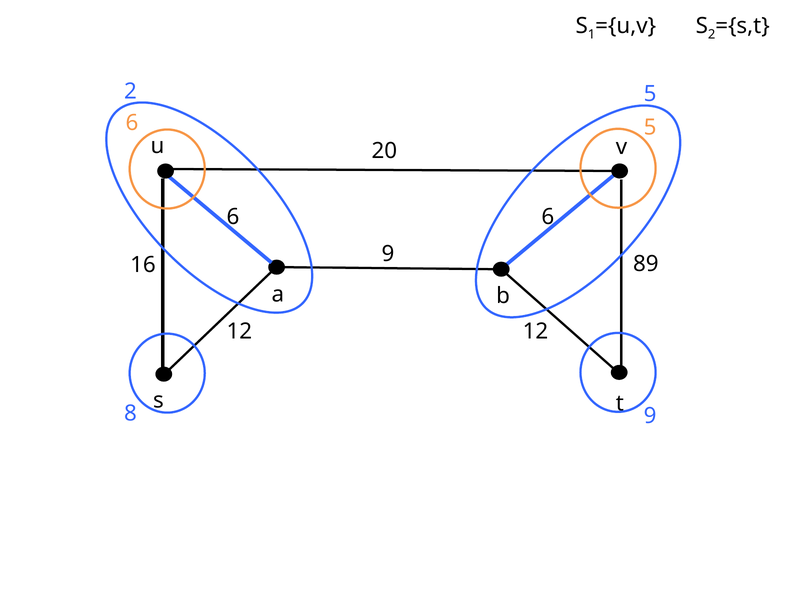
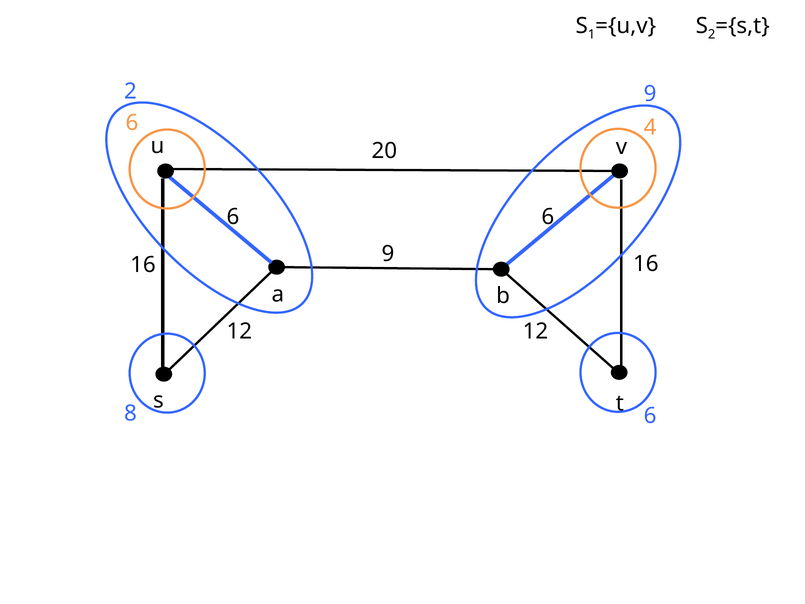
2 5: 5 -> 9 (650, 94)
6 5: 5 -> 4 (650, 127)
16 89: 89 -> 16 (646, 264)
8 9: 9 -> 6 (650, 416)
